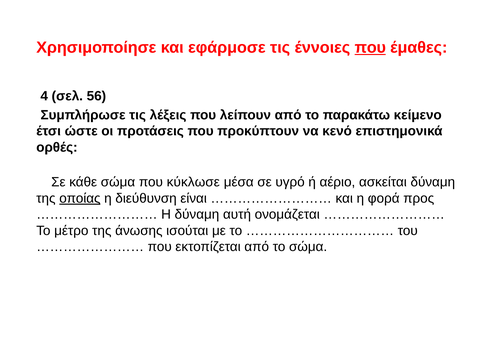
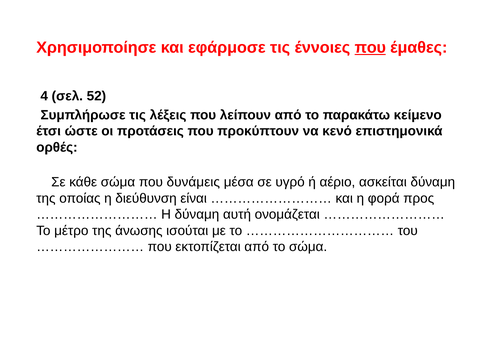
56: 56 -> 52 (96, 96)
κύκλωσε: κύκλωσε -> δυνάμεις (193, 182)
οποίας underline: present -> none (80, 198)
